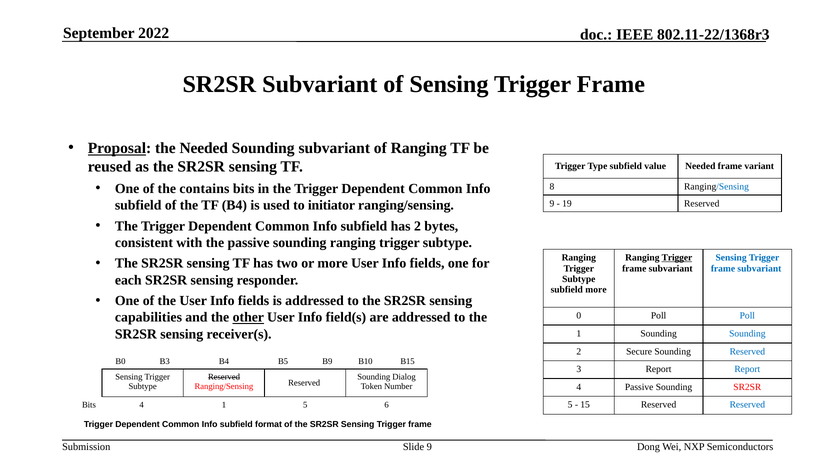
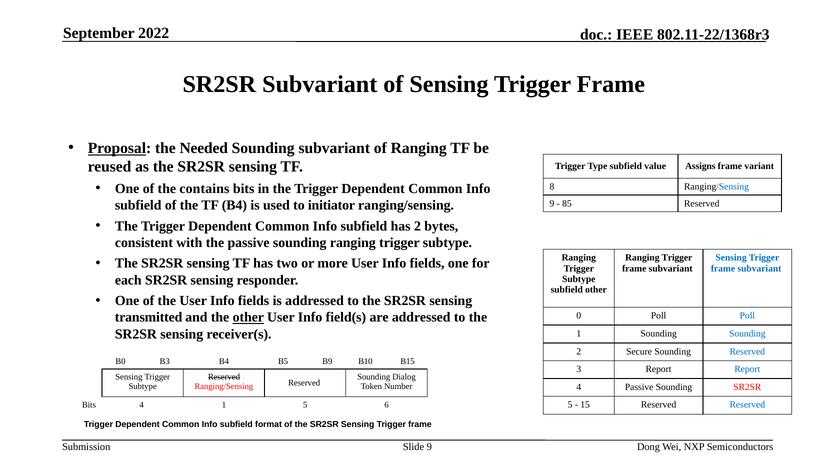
value Needed: Needed -> Assigns (700, 166)
19: 19 -> 85 (567, 203)
Trigger underline: present -> none (677, 258)
subfield more: more -> other (596, 289)
capabilities: capabilities -> transmitted (149, 317)
